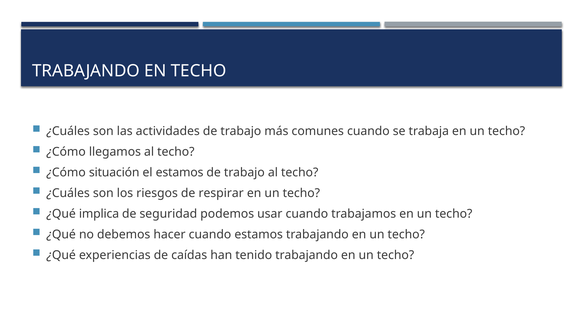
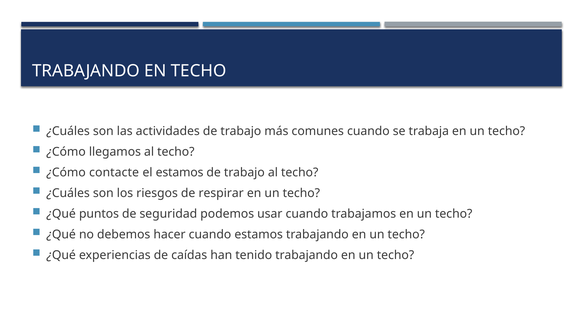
situación: situación -> contacte (114, 172)
implica: implica -> puntos (99, 214)
